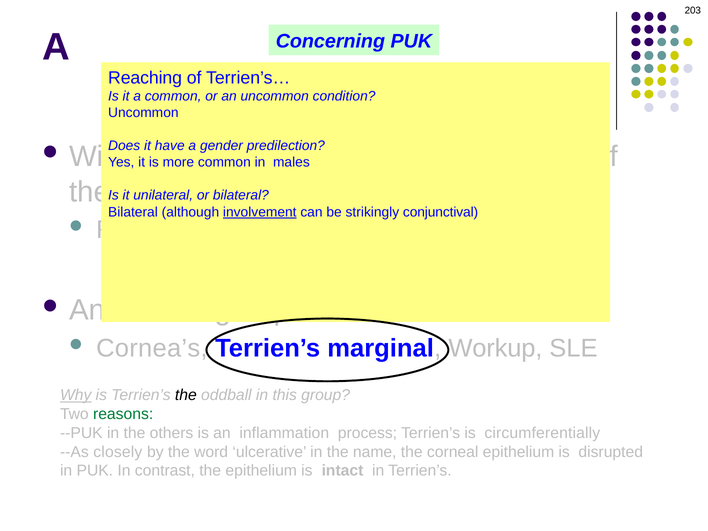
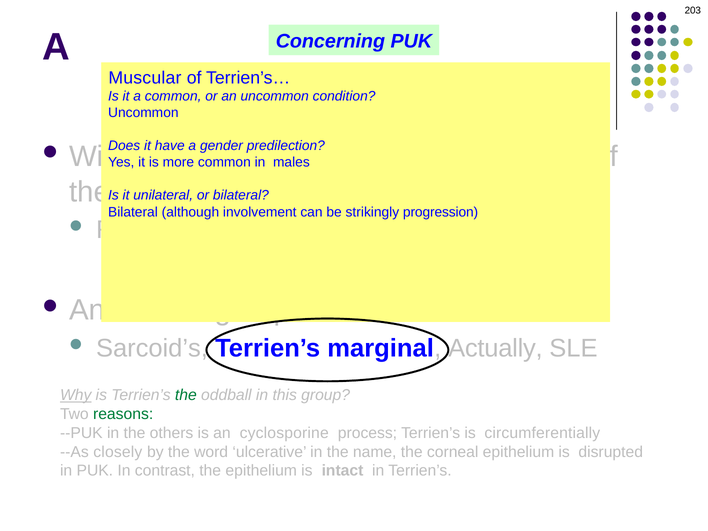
Reaching: Reaching -> Muscular (145, 78)
involvement underline: present -> none (260, 212)
conjunctival: conjunctival -> progression (441, 212)
Cornea’s: Cornea’s -> Sarcoid’s (152, 348)
Workup: Workup -> Actually (495, 348)
the colour: black -> green (186, 395)
inflammation: inflammation -> cyclosporine (284, 433)
